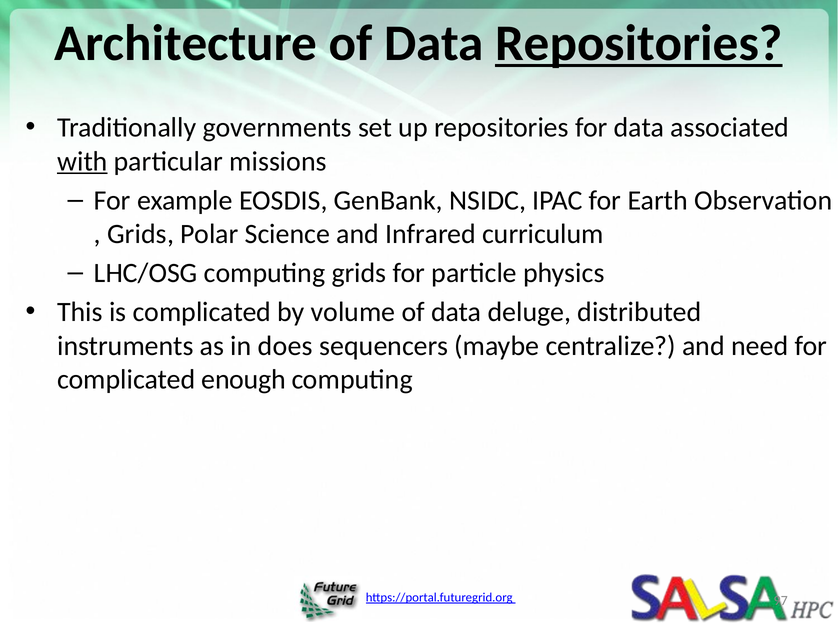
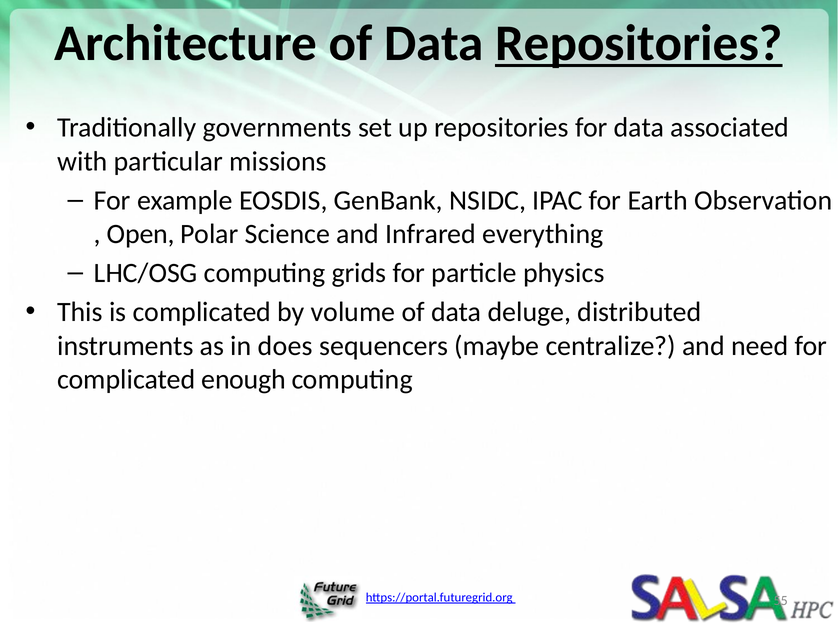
with underline: present -> none (82, 161)
Grids: Grids -> Open (141, 234)
curriculum: curriculum -> everything (543, 234)
97: 97 -> 55 (781, 600)
